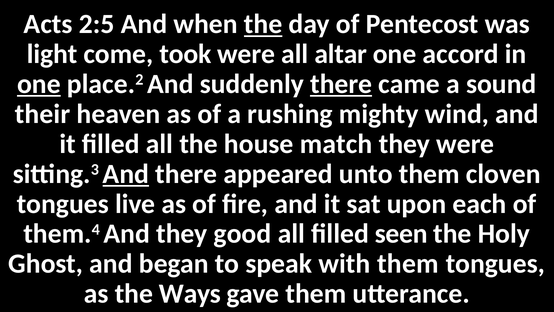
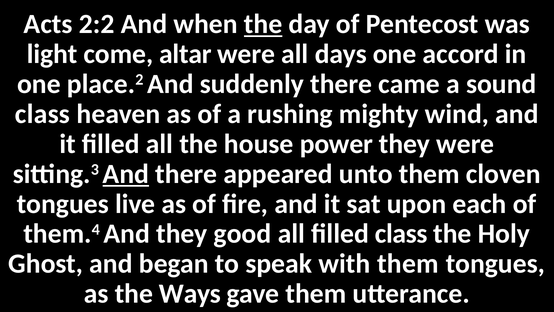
2:5: 2:5 -> 2:2 (97, 24)
took: took -> altar (185, 54)
altar: altar -> days (341, 54)
one underline: present -> none (39, 84)
there underline: present -> none (341, 84)
their: their -> class (42, 114)
match: match -> power (336, 144)
filled seen: seen -> class (401, 234)
